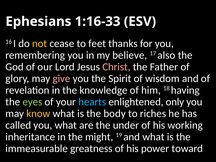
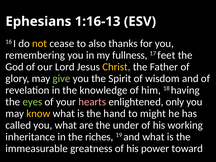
1:16-33: 1:16-33 -> 1:16-13 (98, 21)
feet: feet -> also (97, 43)
believe: believe -> fullness (130, 55)
also: also -> feet (166, 55)
Christ colour: pink -> yellow (116, 67)
give colour: pink -> light green (62, 78)
hearts colour: light blue -> pink (92, 102)
body: body -> hand (115, 113)
riches: riches -> might (153, 113)
might: might -> riches (99, 137)
